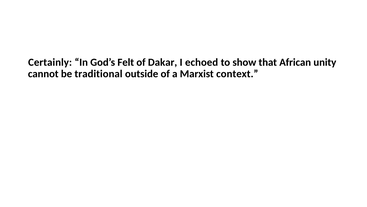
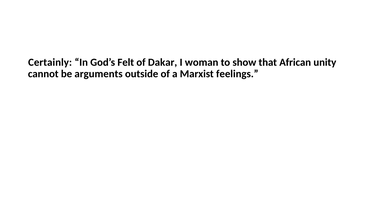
echoed: echoed -> woman (202, 62)
traditional: traditional -> arguments (99, 74)
context: context -> feelings (237, 74)
